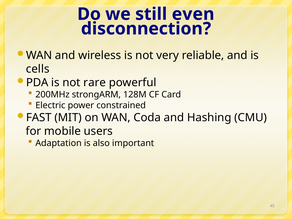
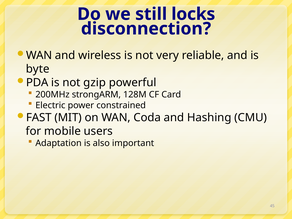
even: even -> locks (193, 14)
cells: cells -> byte (38, 69)
rare: rare -> gzip (95, 83)
